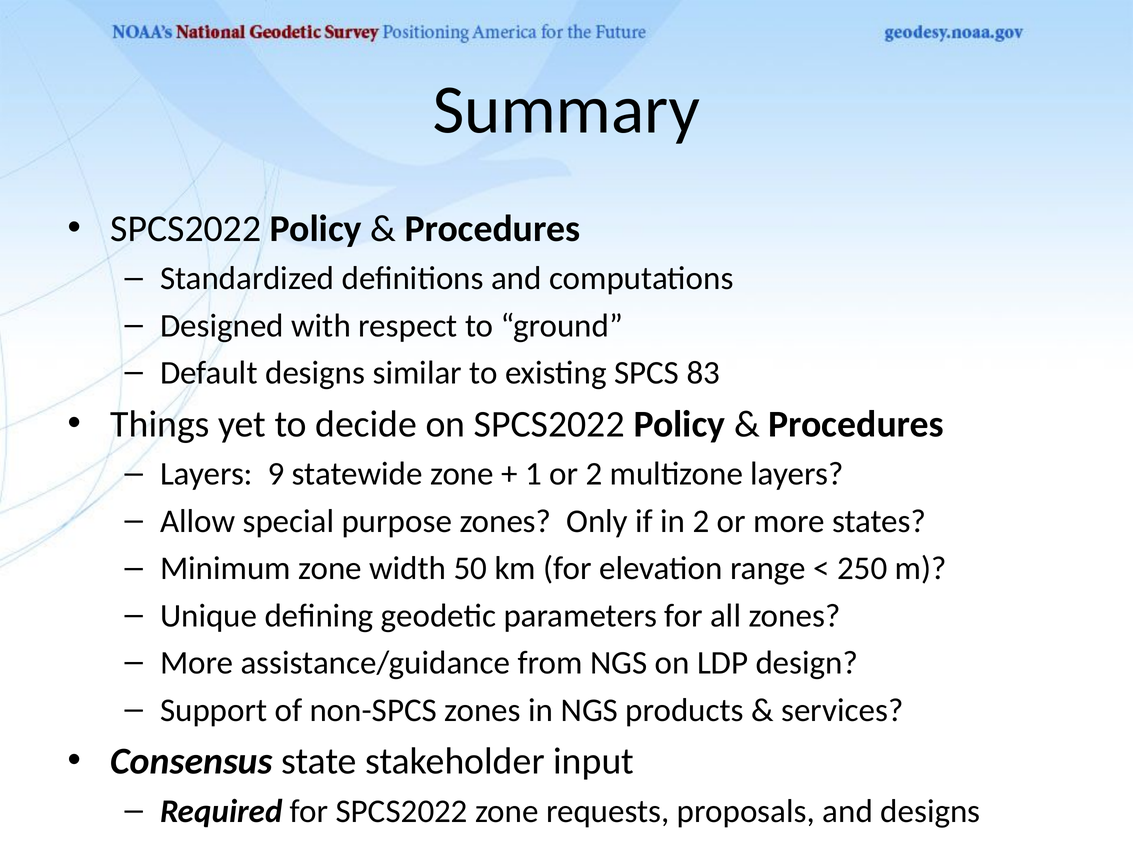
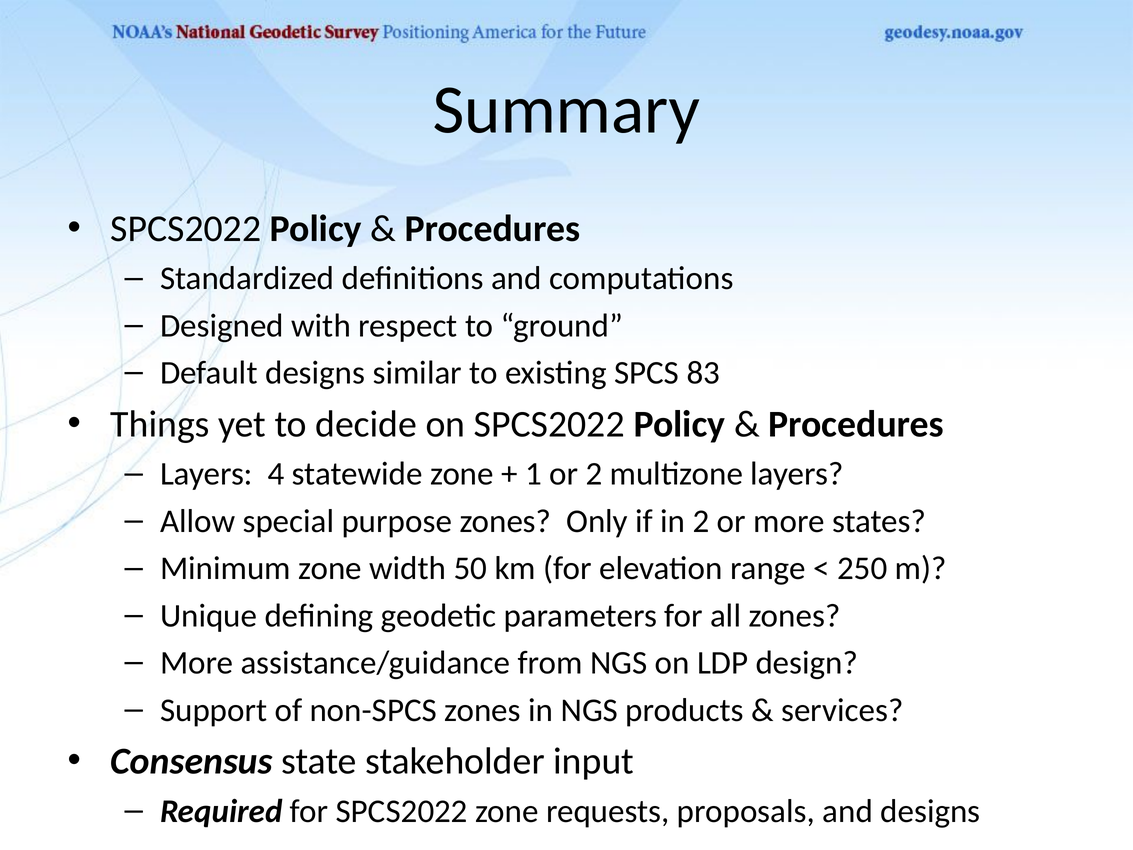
9: 9 -> 4 (276, 474)
